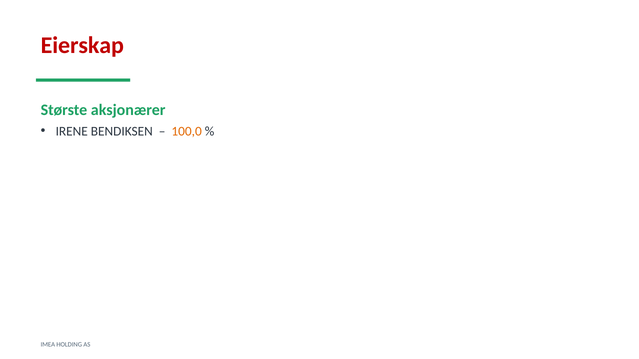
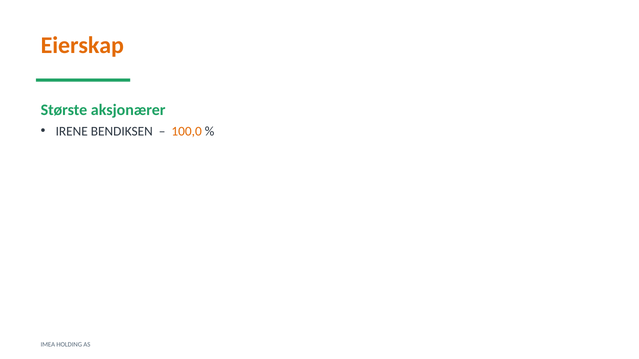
Eierskap colour: red -> orange (82, 46)
